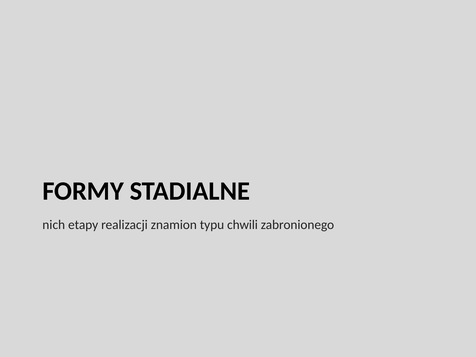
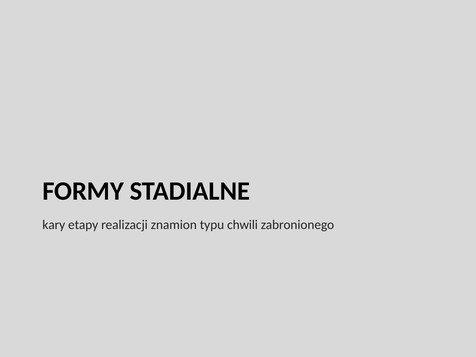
nich: nich -> kary (54, 225)
